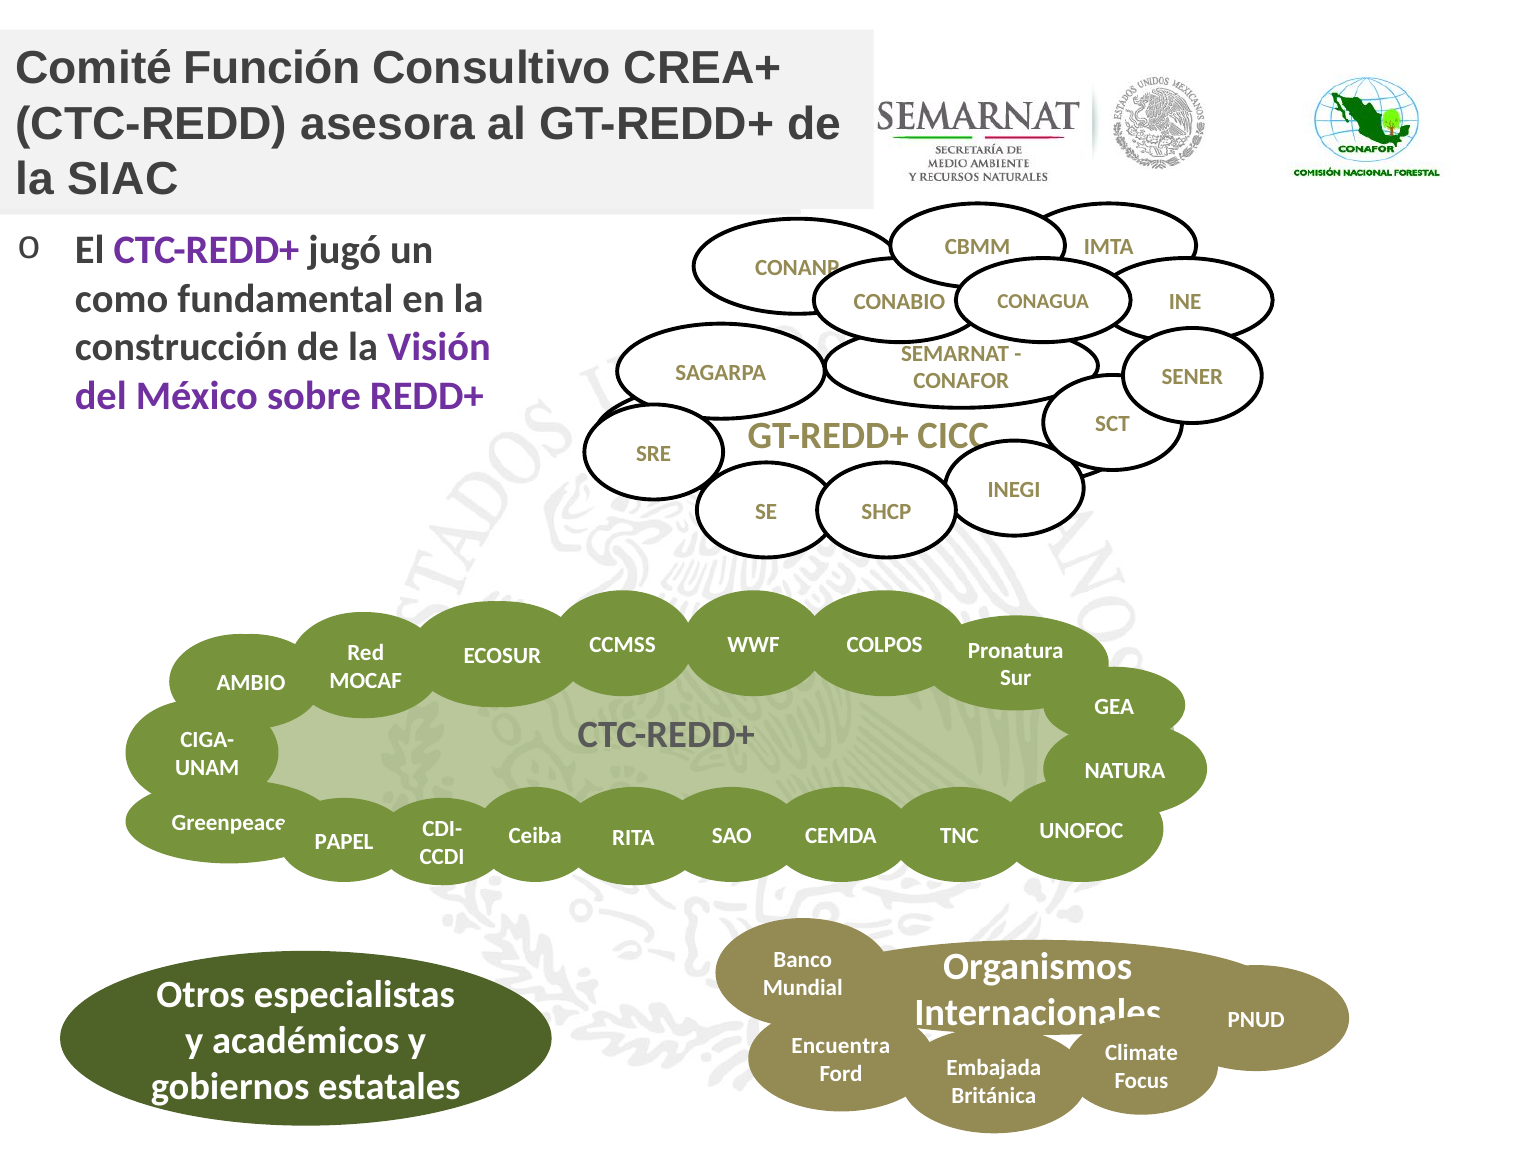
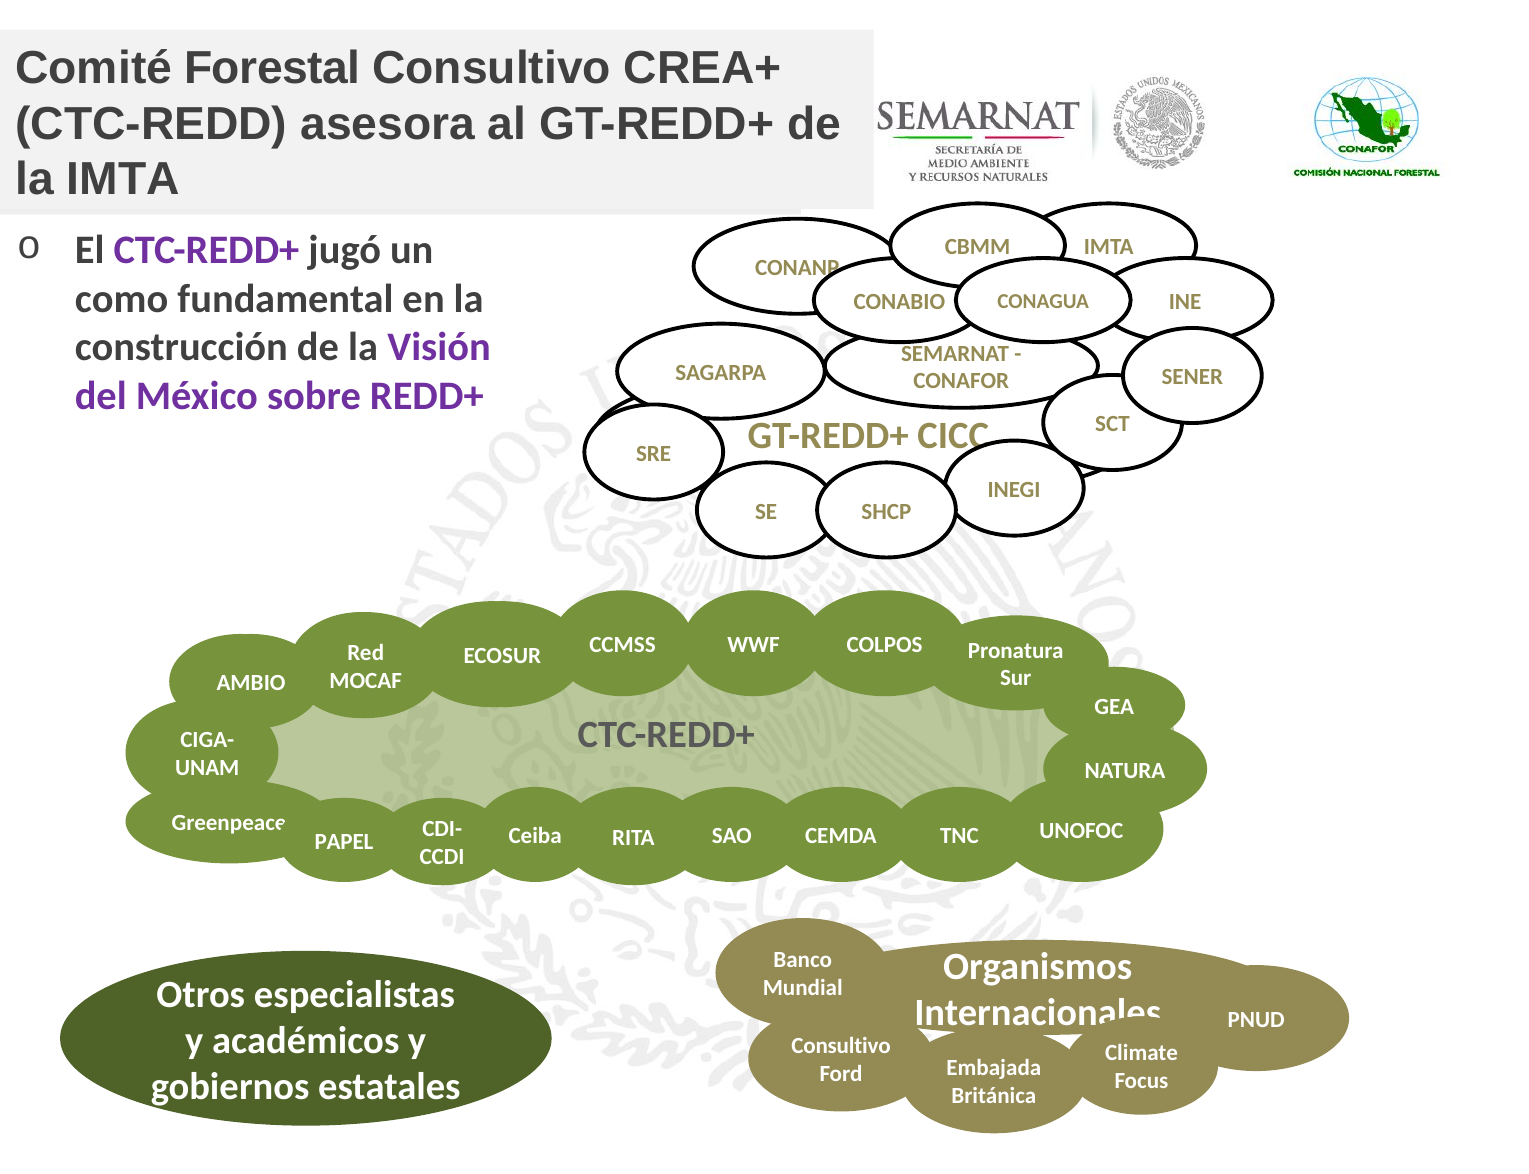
Función: Función -> Forestal (272, 68)
la SIAC: SIAC -> IMTA (123, 179)
Encuentra: Encuentra -> Consultivo (841, 1046)
